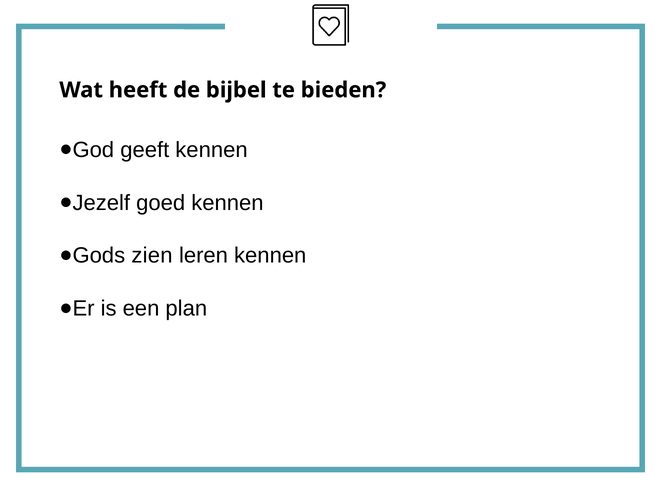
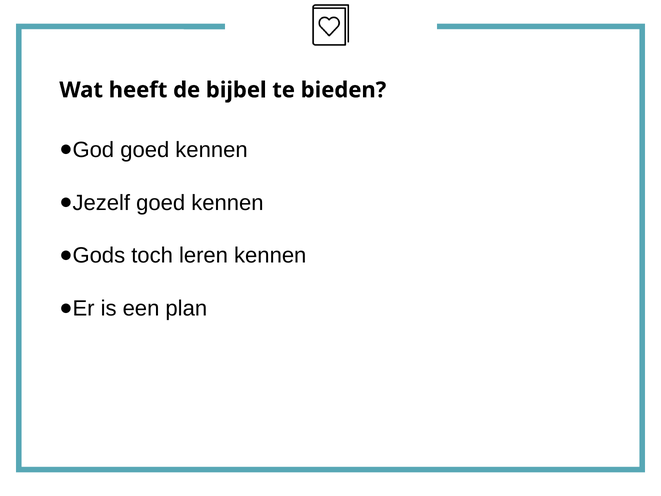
geeft: geeft -> goed (145, 150)
zien: zien -> toch (152, 256)
